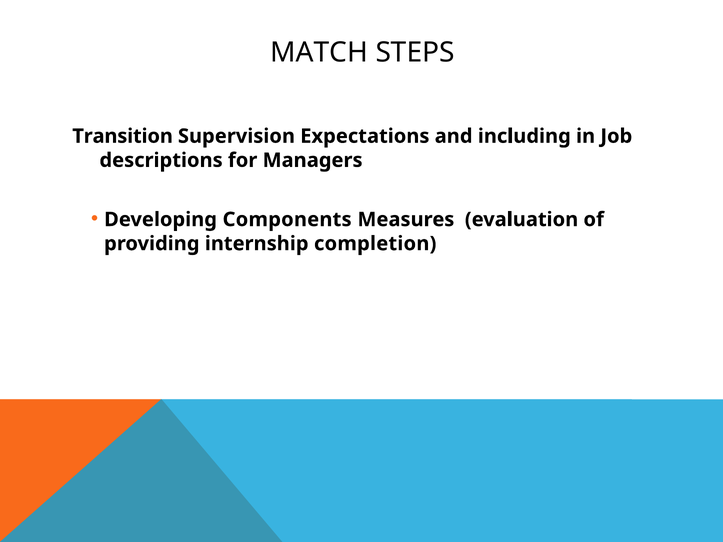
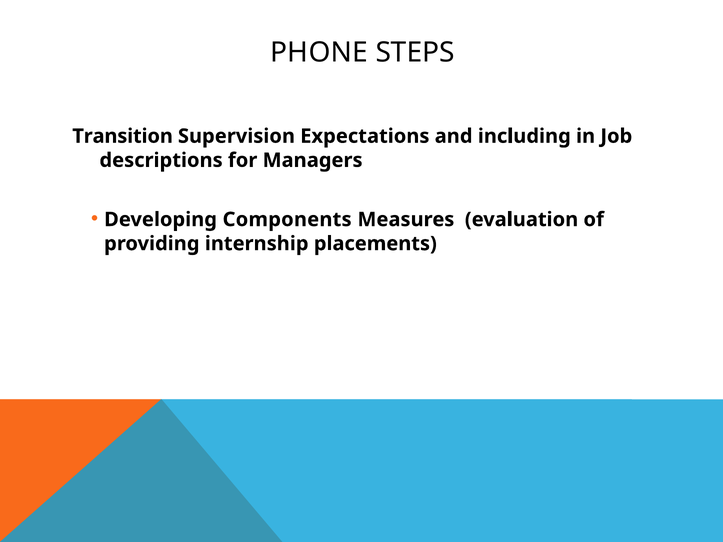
MATCH: MATCH -> PHONE (319, 53)
completion: completion -> placements (375, 244)
